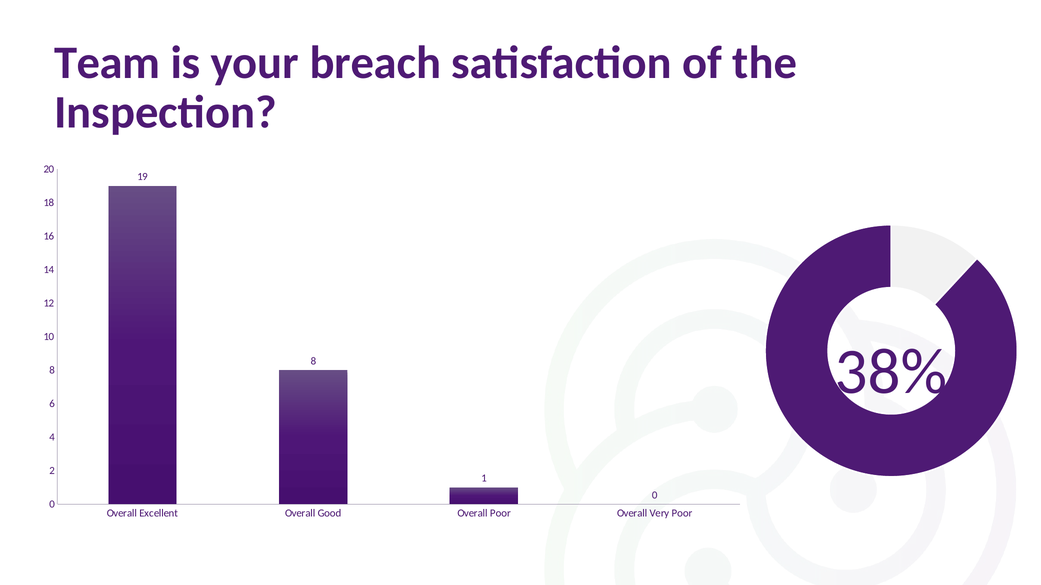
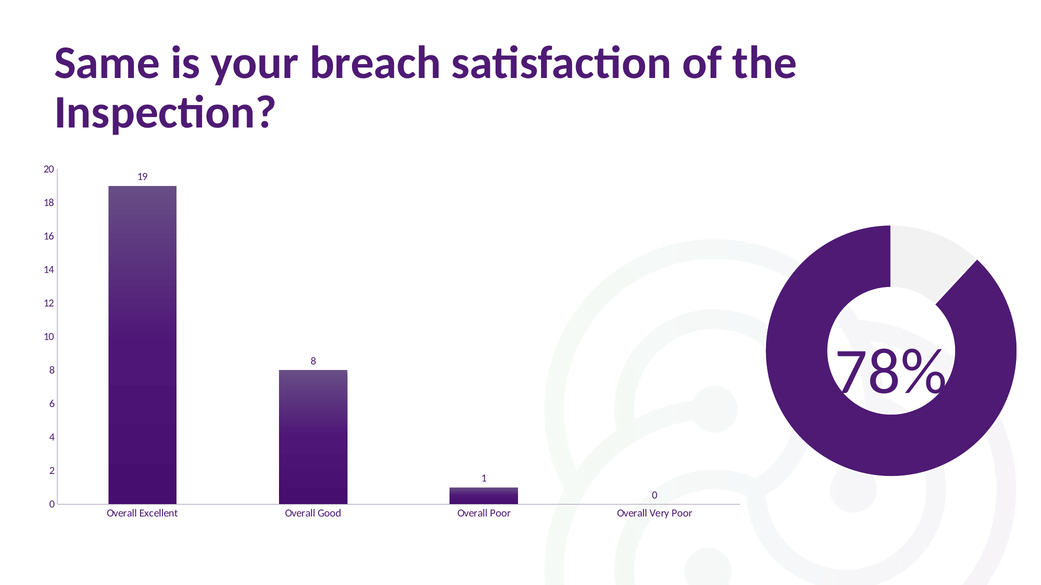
Team: Team -> Same (107, 63)
38%: 38% -> 78% (891, 372)
